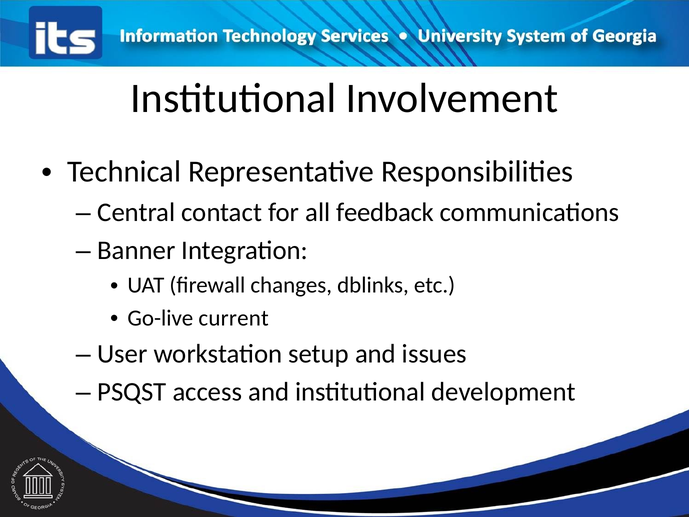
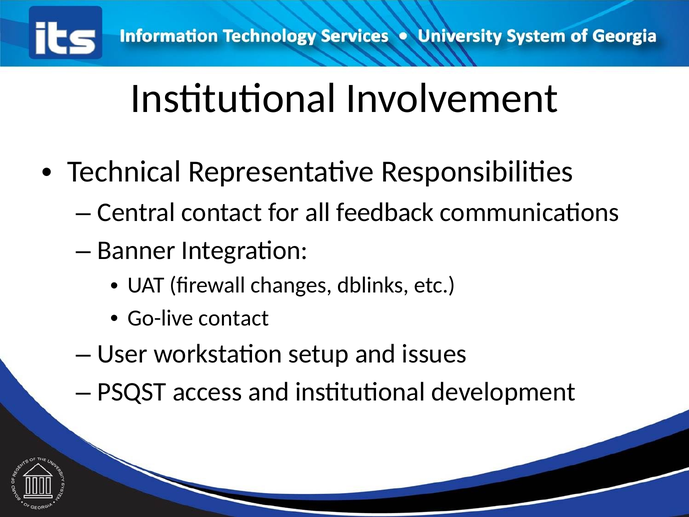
Go-live current: current -> contact (234, 318)
